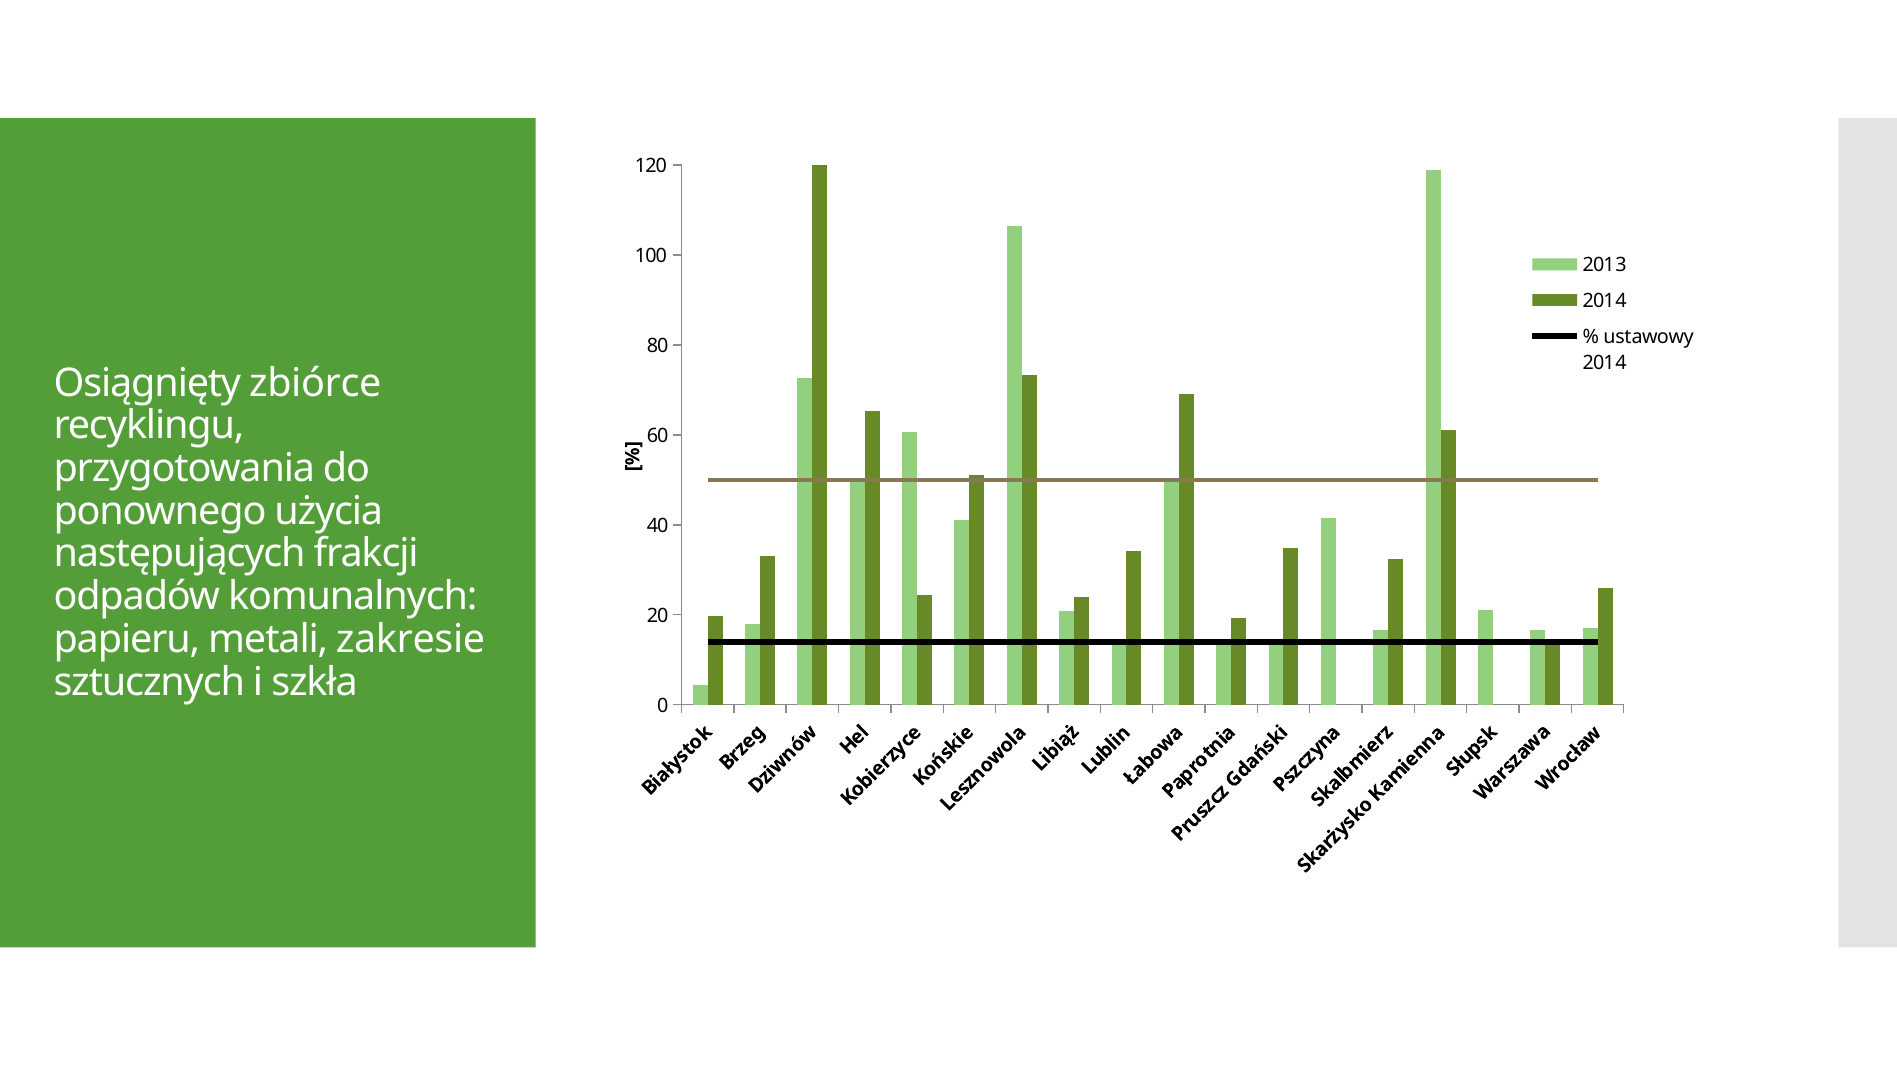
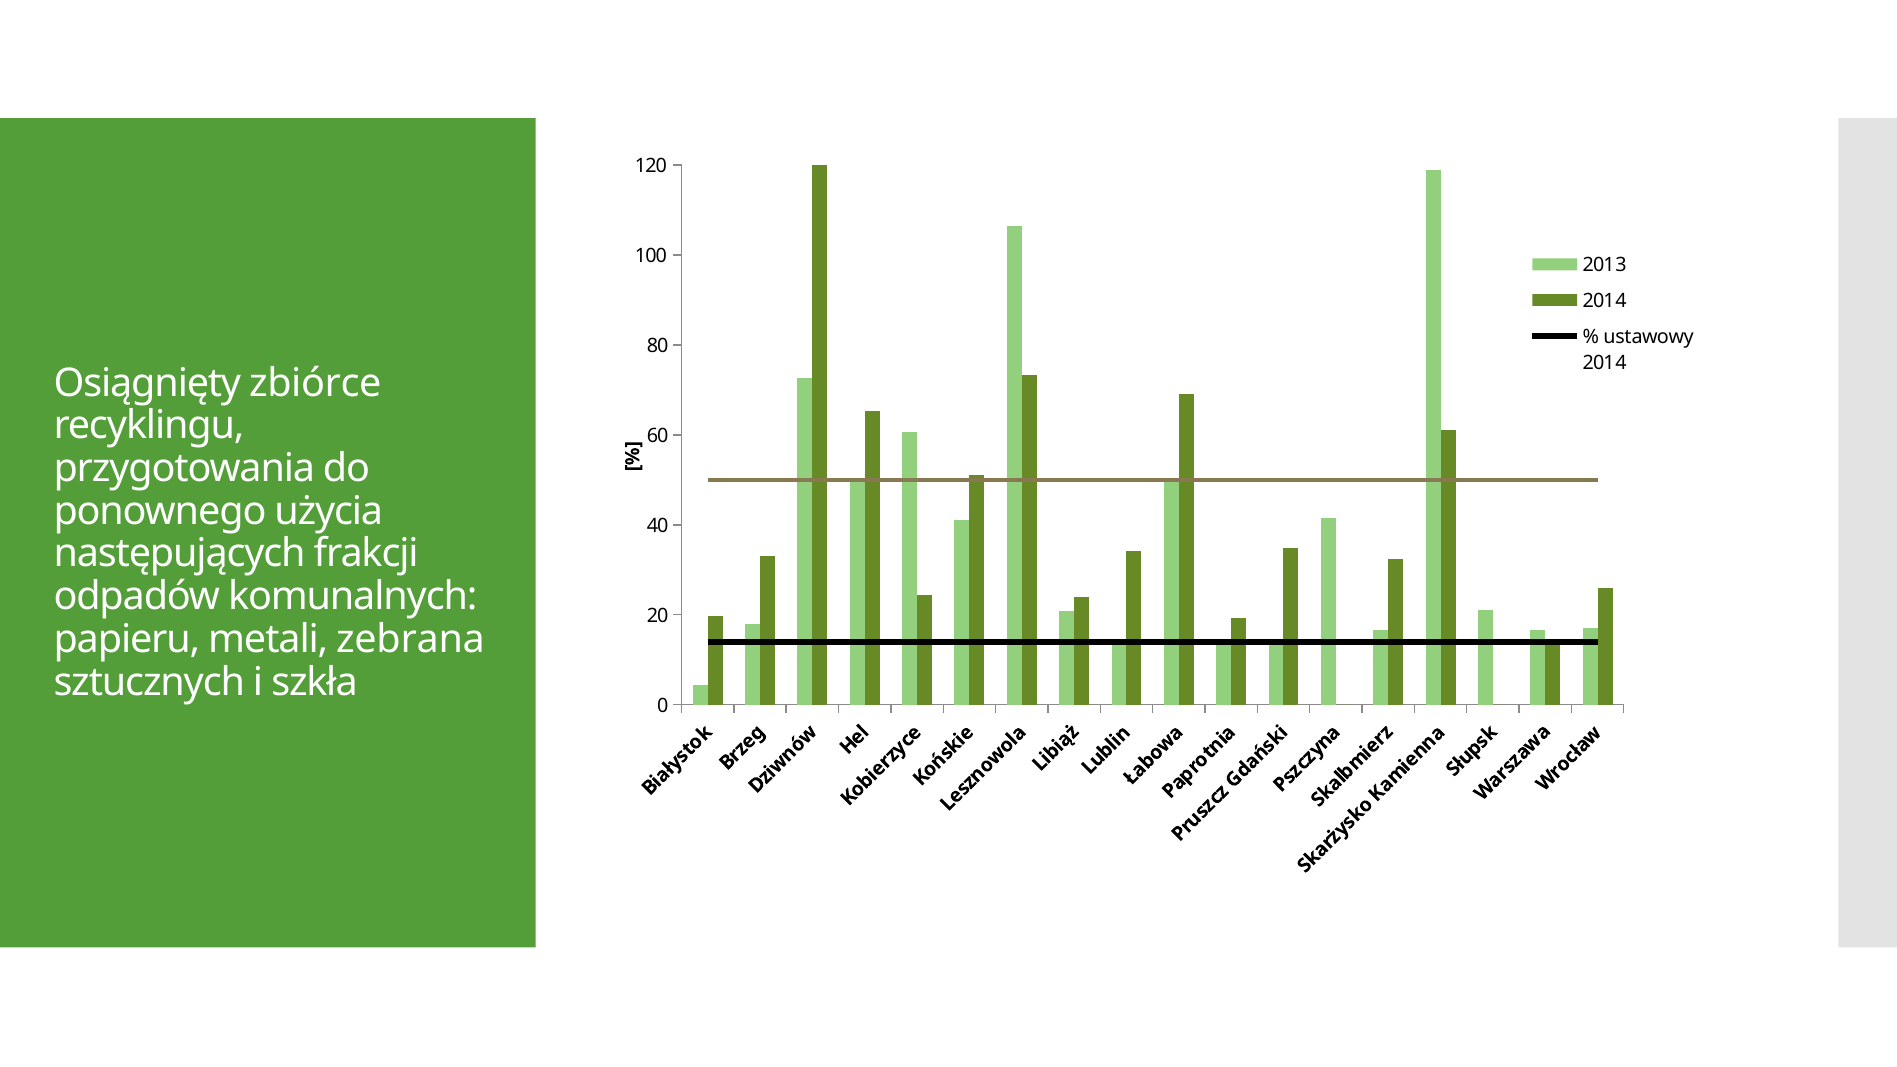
zakresie: zakresie -> zebrana (410, 639)
